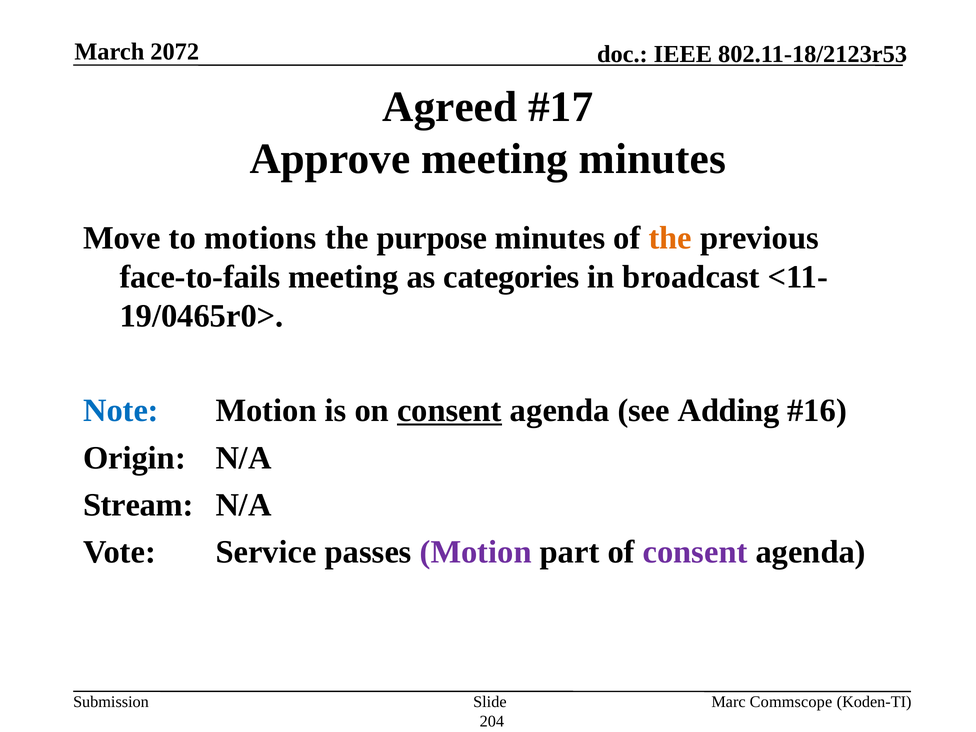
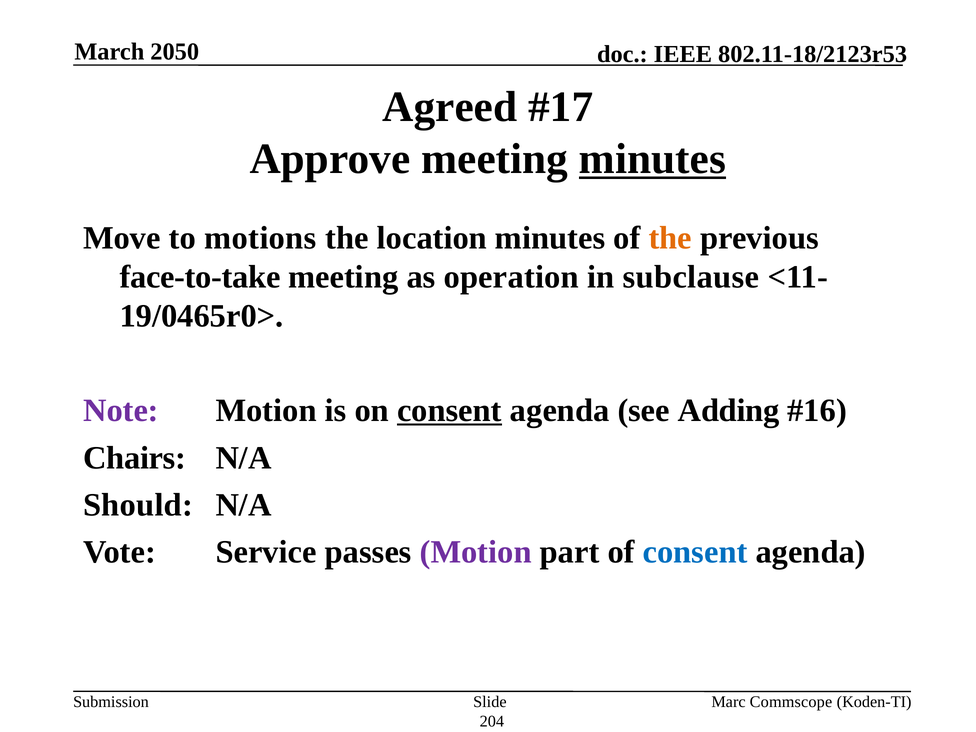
2072: 2072 -> 2050 (175, 52)
minutes underline: none -> present (652, 159)
purpose: purpose -> location (432, 238)
face-to-fails: face-to-fails -> face-to-take (200, 277)
categories: categories -> operation (511, 277)
broadcast: broadcast -> subclause (691, 277)
Note colour: blue -> purple (121, 411)
Origin: Origin -> Chairs (135, 458)
Stream: Stream -> Should (138, 505)
consent colour: purple -> blue (695, 552)
